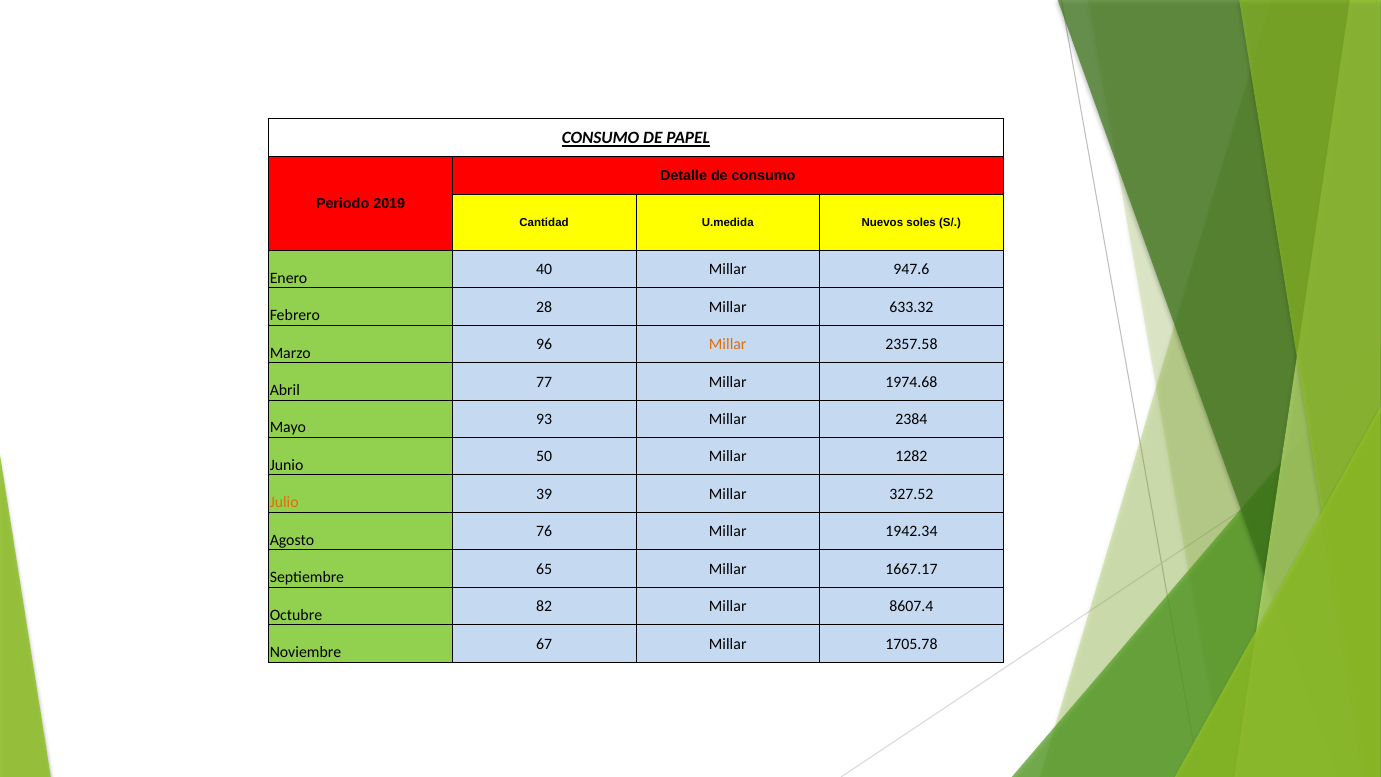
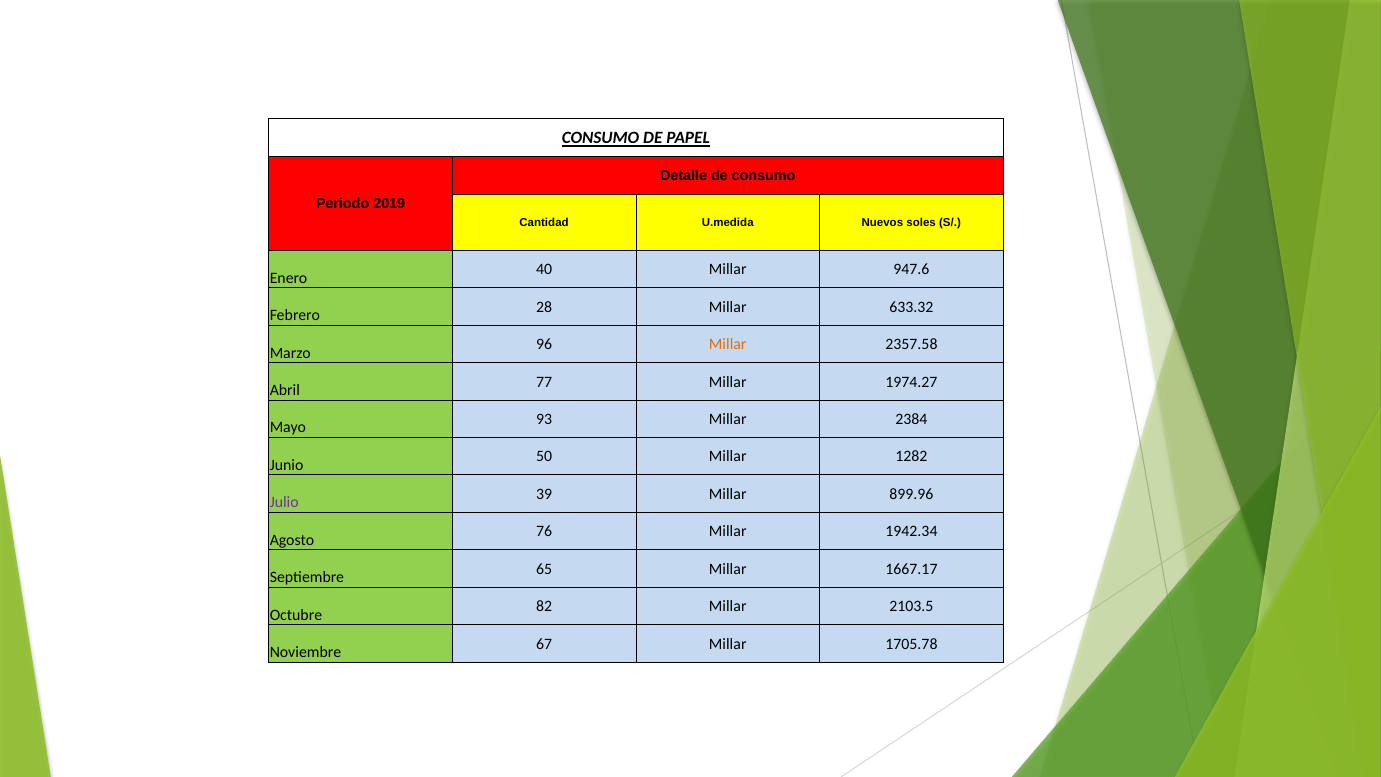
1974.68: 1974.68 -> 1974.27 (911, 382)
327.52: 327.52 -> 899.96 (911, 494)
Julio colour: orange -> purple (284, 502)
8607.4: 8607.4 -> 2103.5 (911, 606)
